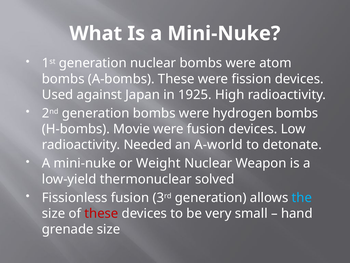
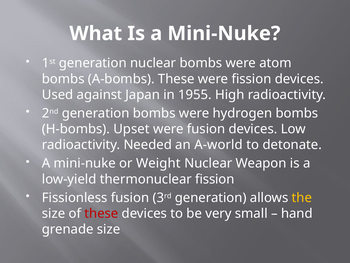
1925: 1925 -> 1955 (195, 95)
Movie: Movie -> Upset (131, 129)
thermonuclear solved: solved -> fission (215, 179)
the colour: light blue -> yellow (302, 197)
